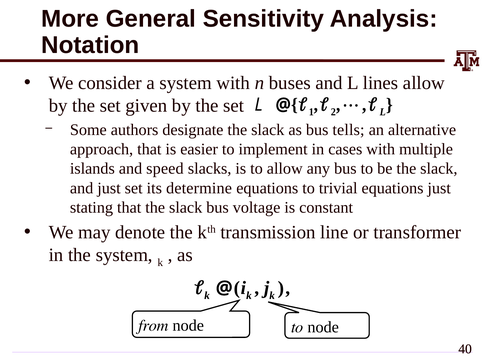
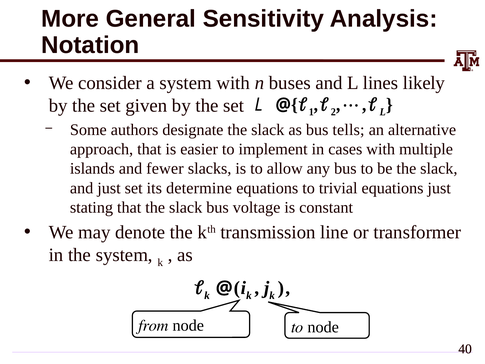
lines allow: allow -> likely (424, 83)
speed: speed -> fewer (165, 168)
